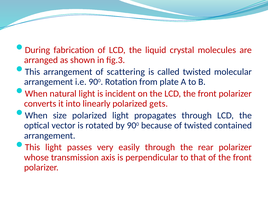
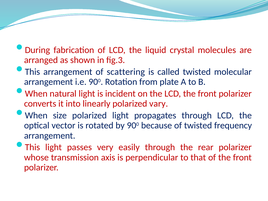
gets: gets -> vary (159, 104)
contained: contained -> frequency (233, 125)
